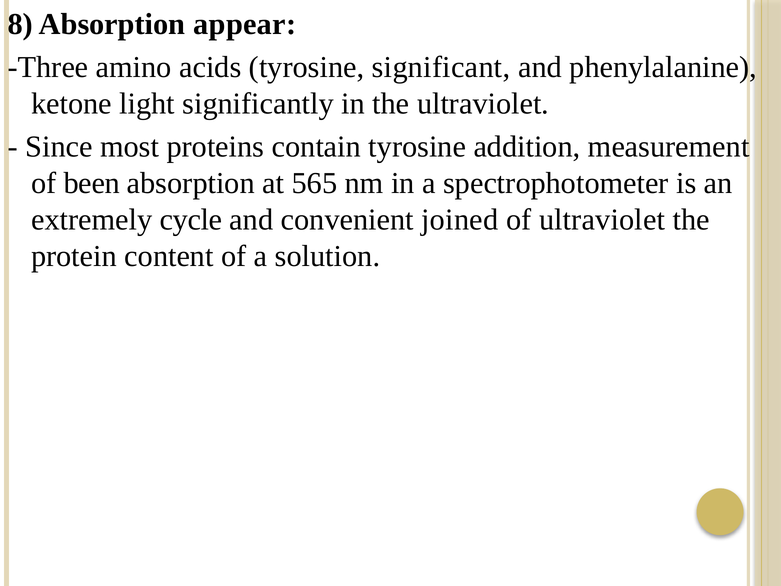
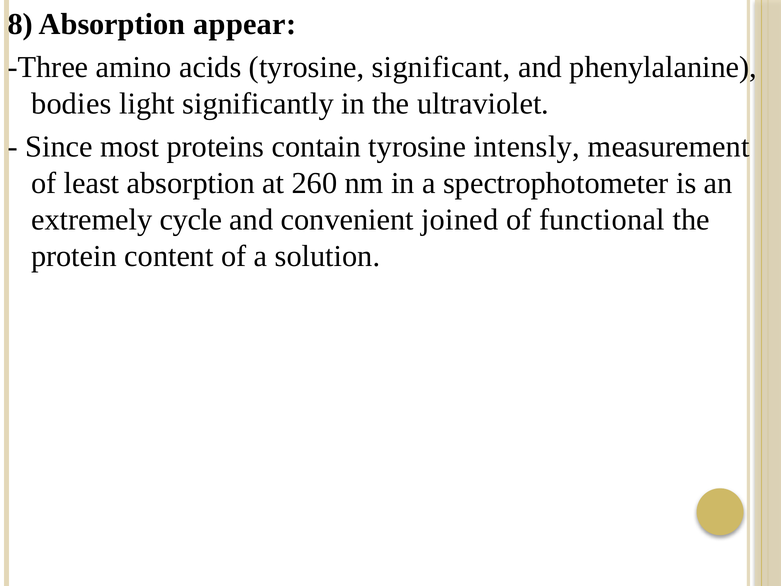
ketone: ketone -> bodies (71, 104)
addition: addition -> intensly (527, 147)
been: been -> least (92, 183)
565: 565 -> 260 (315, 183)
of ultraviolet: ultraviolet -> functional (602, 220)
